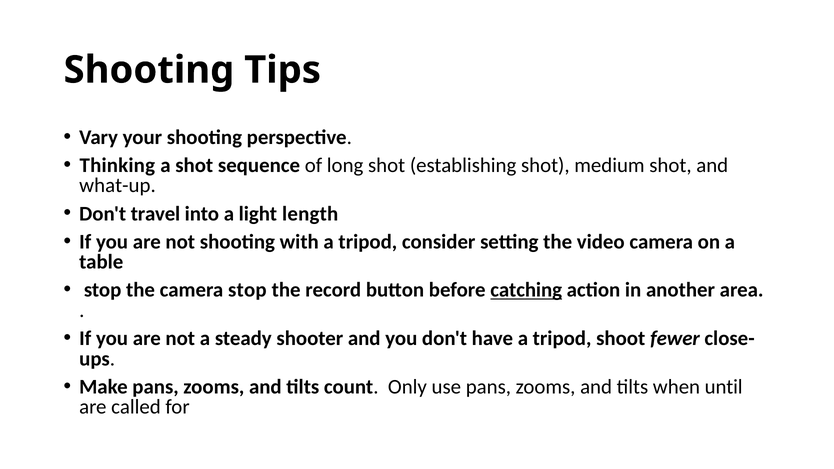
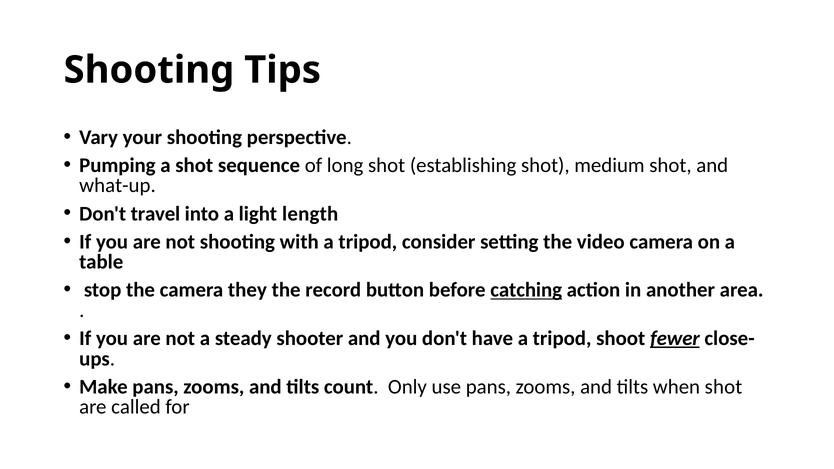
Thinking: Thinking -> Pumping (117, 165)
camera stop: stop -> they (247, 290)
fewer underline: none -> present (675, 338)
when until: until -> shot (723, 387)
